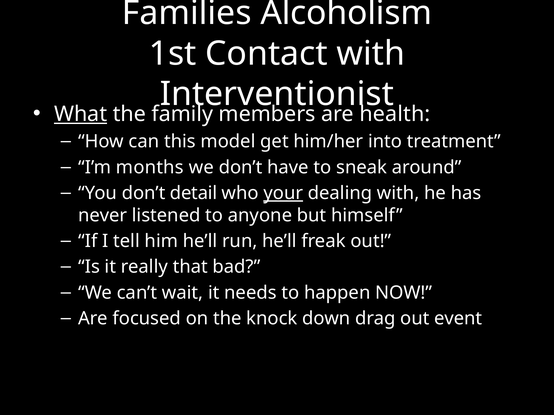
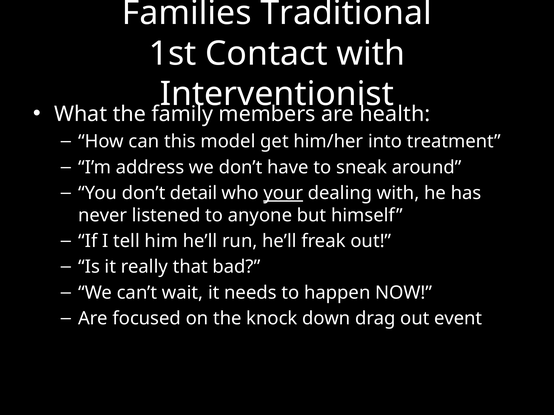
Alcoholism: Alcoholism -> Traditional (346, 13)
What underline: present -> none (81, 114)
months: months -> address (150, 167)
